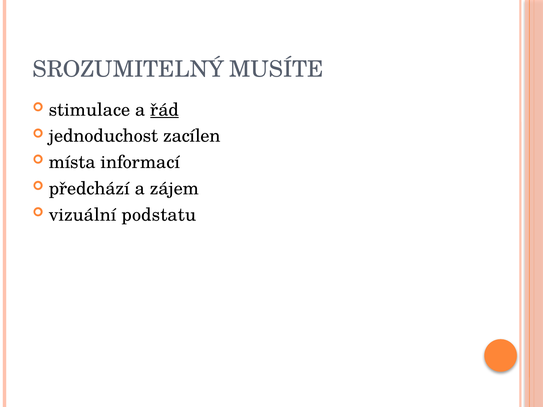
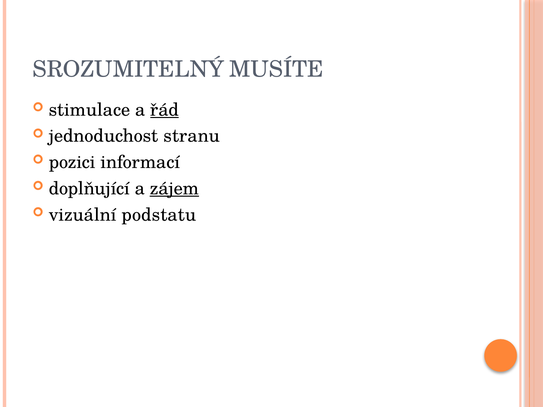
zacílen: zacílen -> stranu (192, 136)
místa: místa -> pozici (72, 162)
předchází: předchází -> doplňující (89, 189)
zájem underline: none -> present (174, 189)
